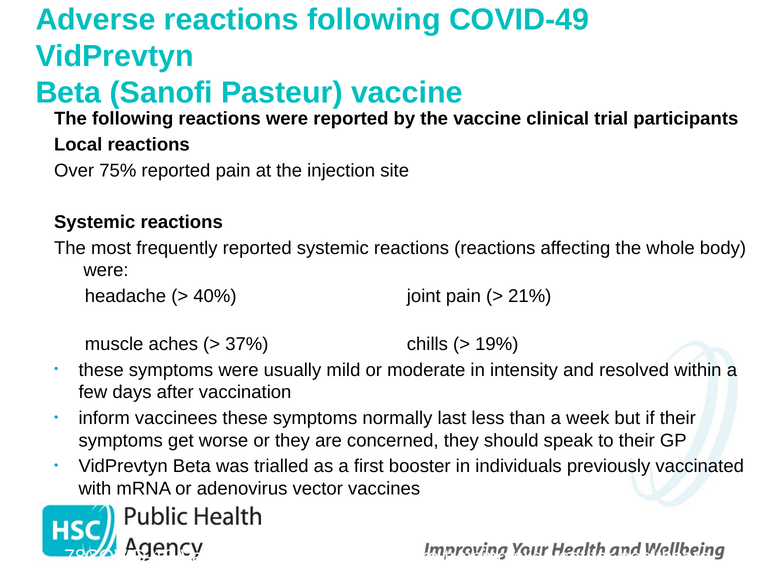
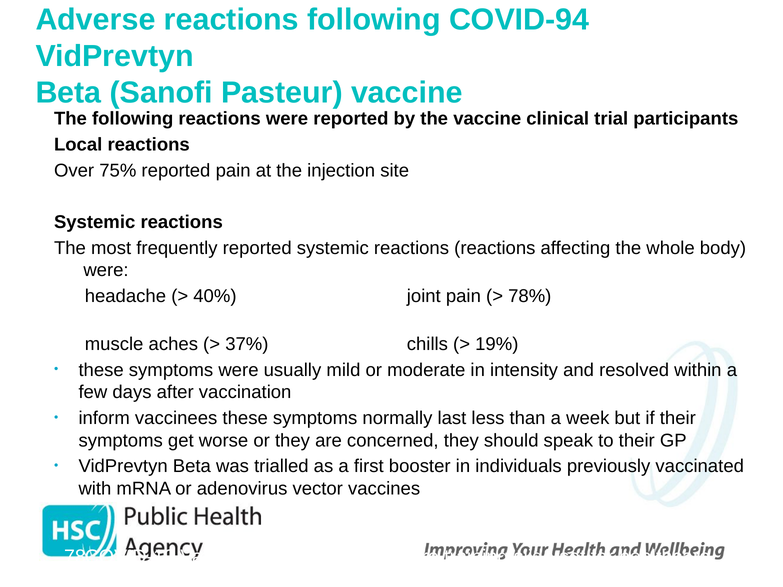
COVID-49: COVID-49 -> COVID-94 (519, 20)
21%: 21% -> 78% (530, 296)
